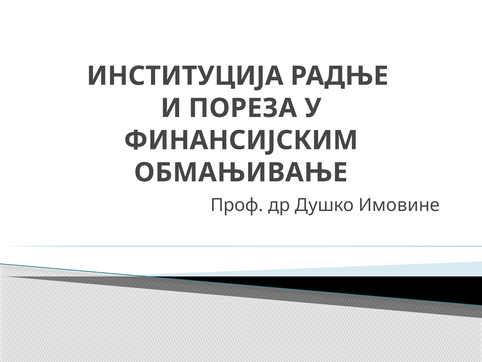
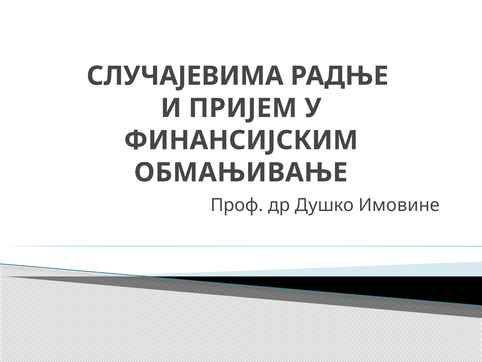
ИНСТИТУЦИЈА: ИНСТИТУЦИЈА -> СЛУЧАЈЕВИМА (185, 76)
ПОРЕЗА: ПОРЕЗА -> ПРИЈЕМ (243, 108)
